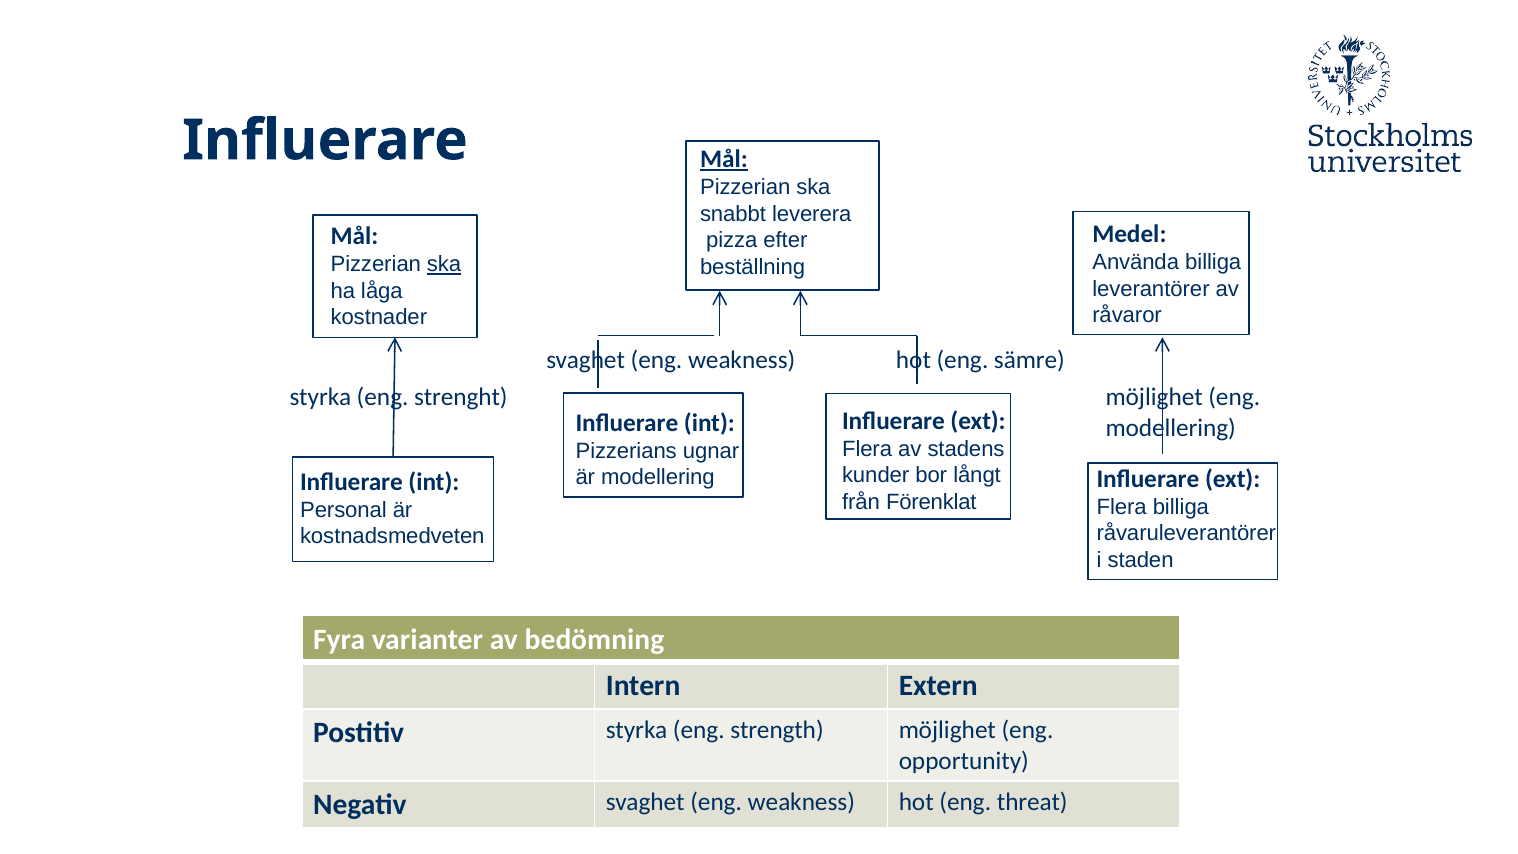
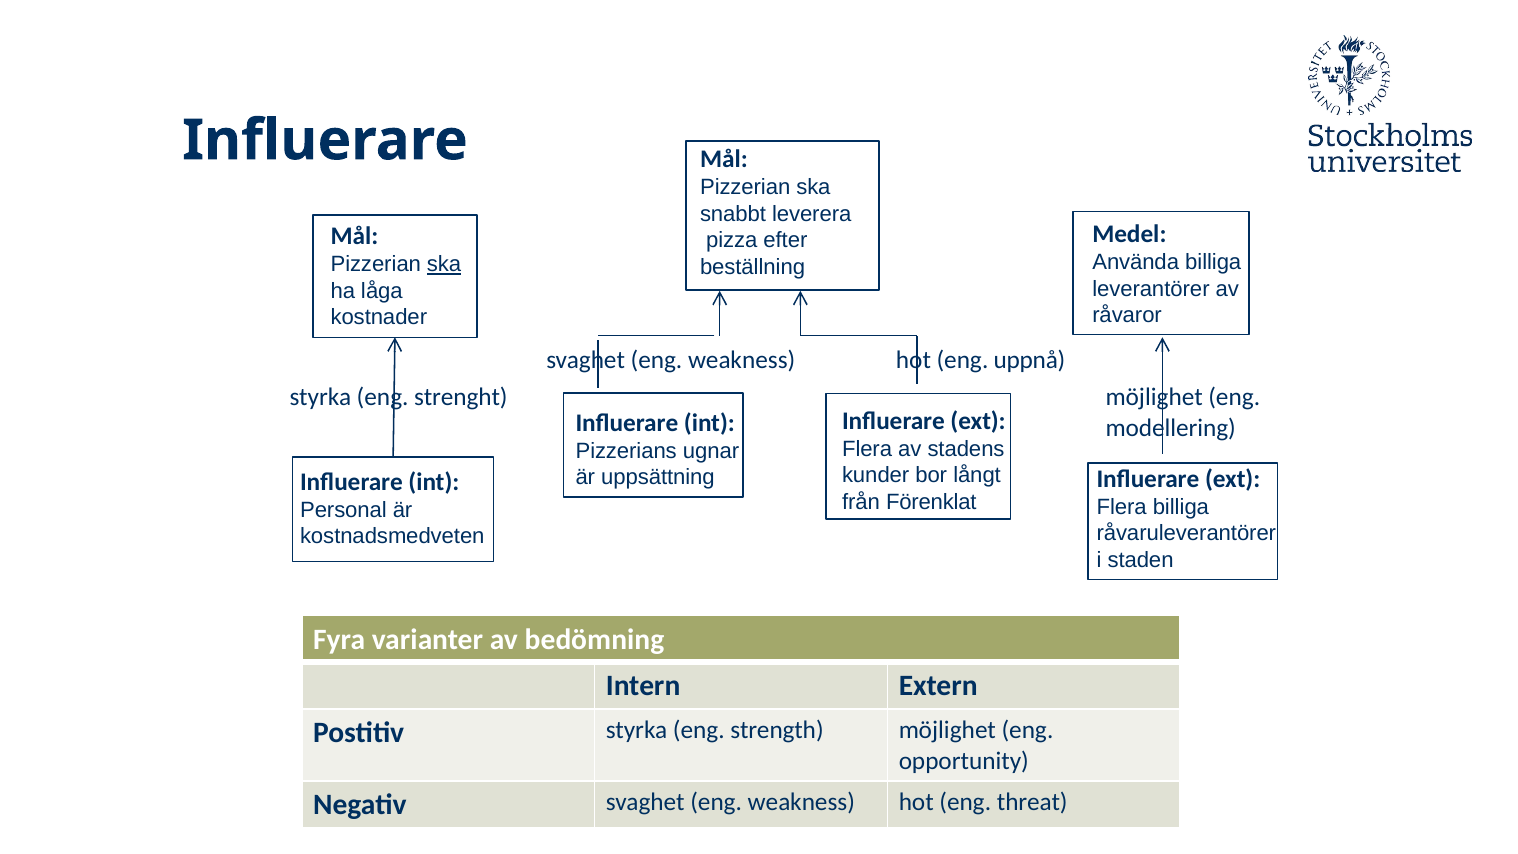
Mål underline: present -> none (724, 159)
sämre: sämre -> uppnå (1029, 360)
är modellering: modellering -> uppsättning (658, 478)
